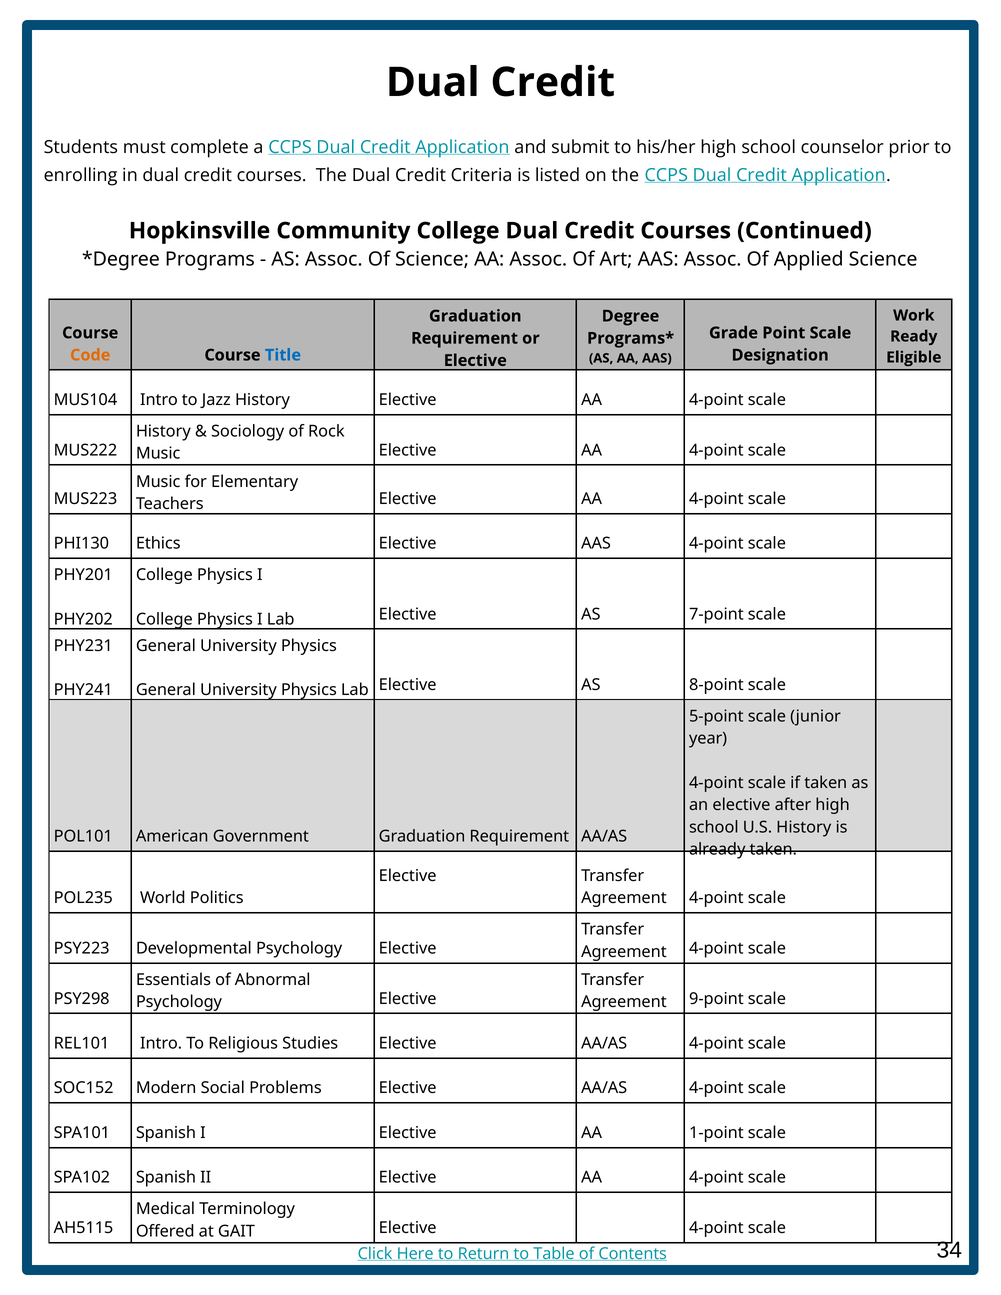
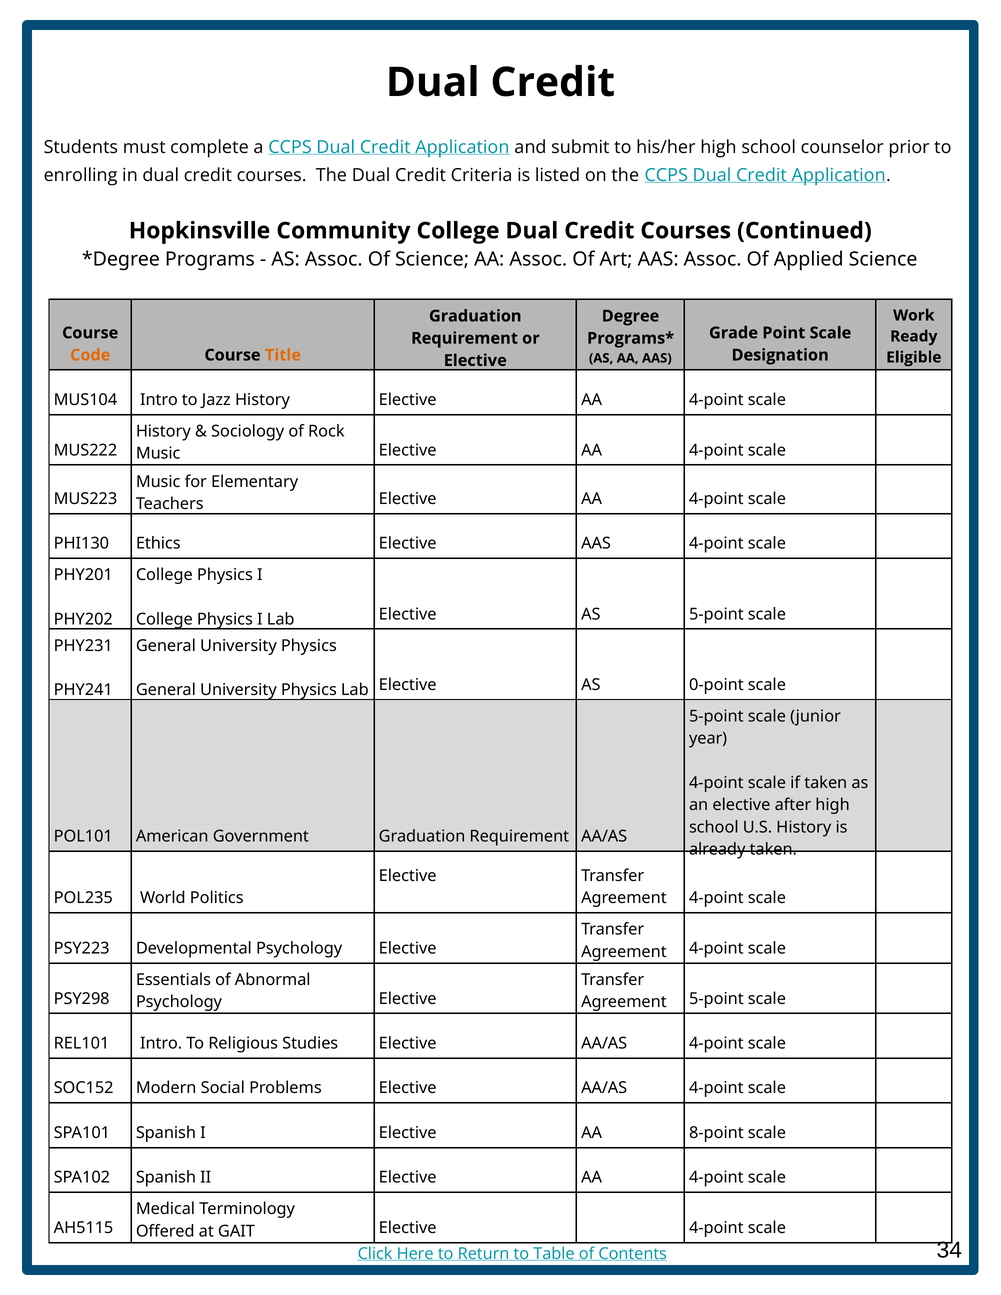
Title colour: blue -> orange (283, 355)
AS 7-point: 7-point -> 5-point (716, 614)
8-point: 8-point -> 0-point (716, 685)
Agreement 9-point: 9-point -> 5-point (716, 999)
1-point: 1-point -> 8-point (716, 1133)
